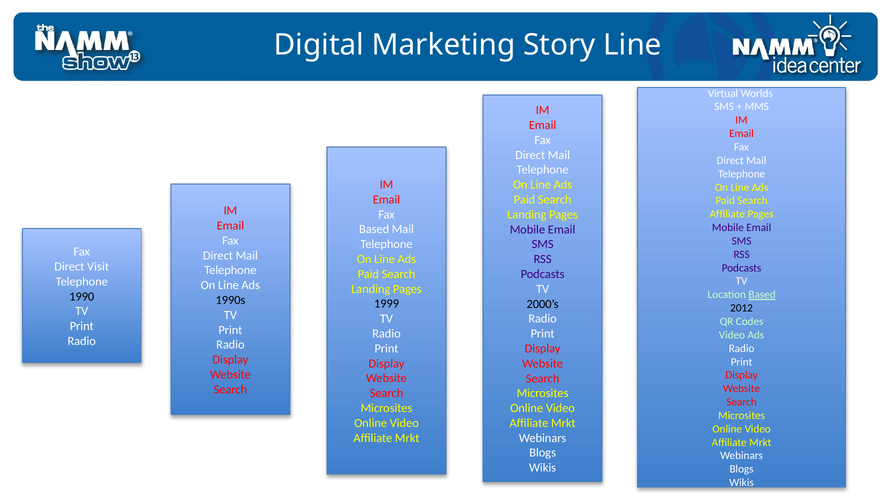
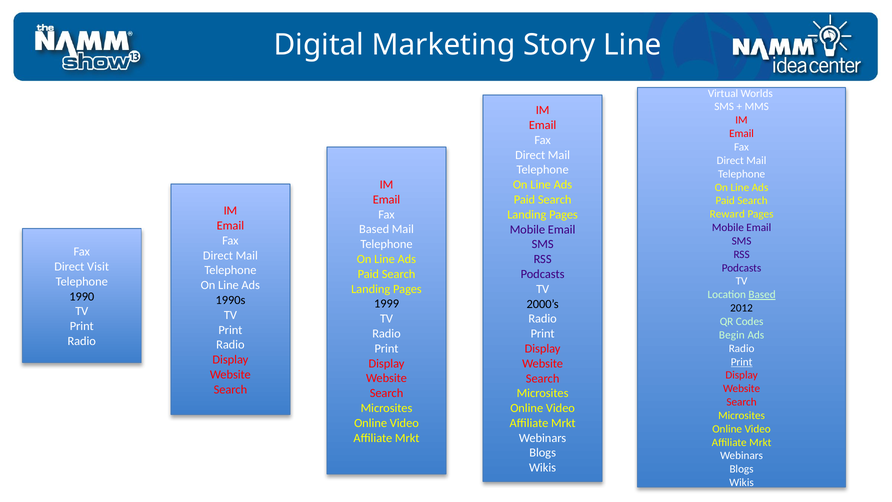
Affiliate: Affiliate -> Reward (727, 214)
Video: Video -> Begin (732, 335)
Print underline: none -> present (742, 362)
